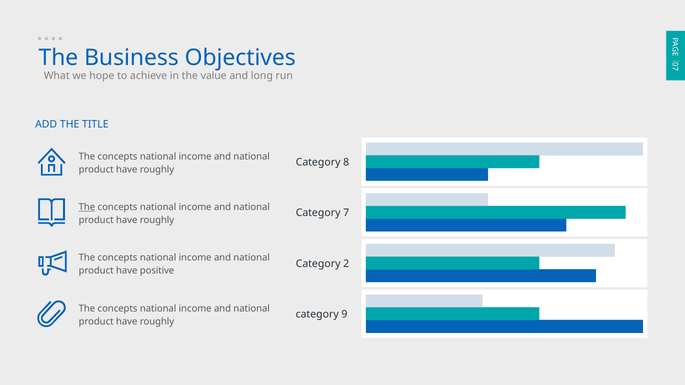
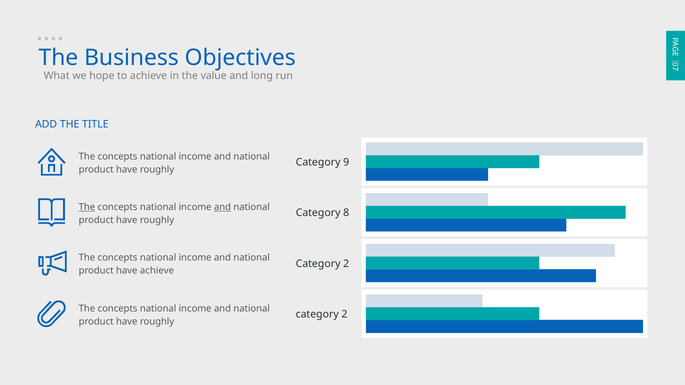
8: 8 -> 9 (346, 162)
and underline: none -> present (223, 207)
Category 7: 7 -> 8 (346, 213)
have positive: positive -> achieve (157, 271)
9: 9 -> 2 (344, 315)
